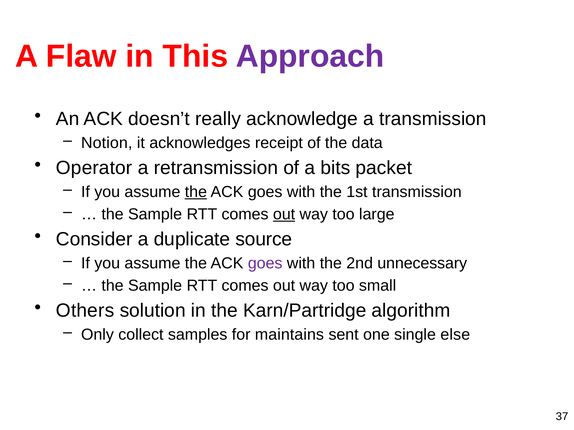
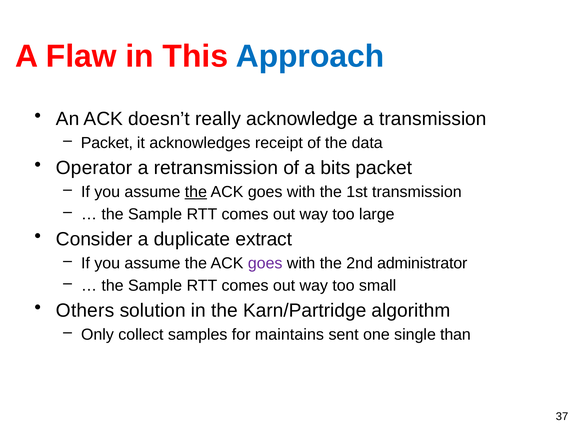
Approach colour: purple -> blue (310, 56)
Notion: Notion -> Packet (107, 143)
out underline: present -> none (284, 214)
source: source -> extract (264, 240)
unnecessary: unnecessary -> administrator (422, 264)
else: else -> than (455, 335)
